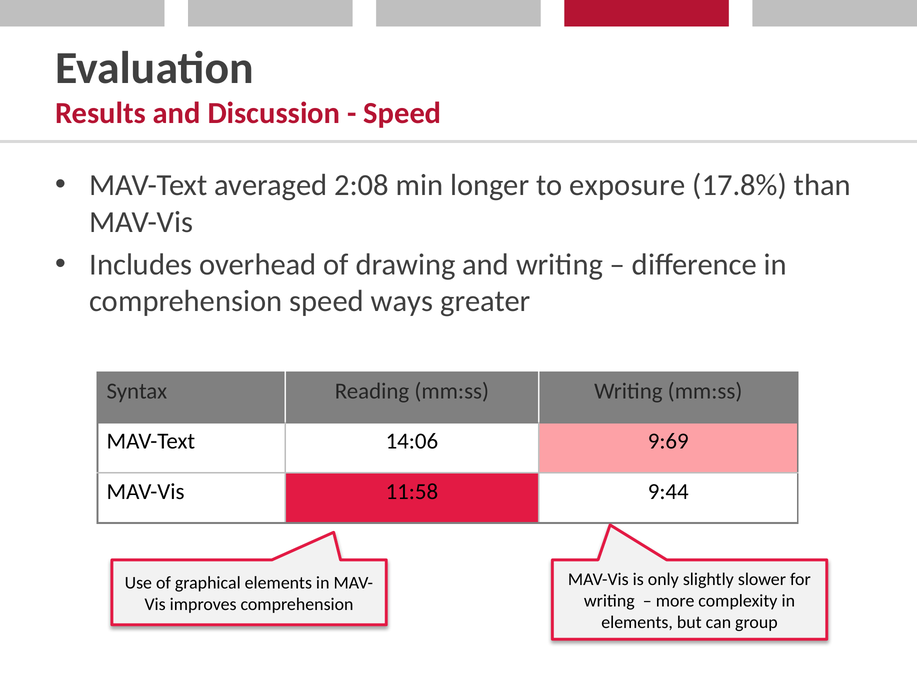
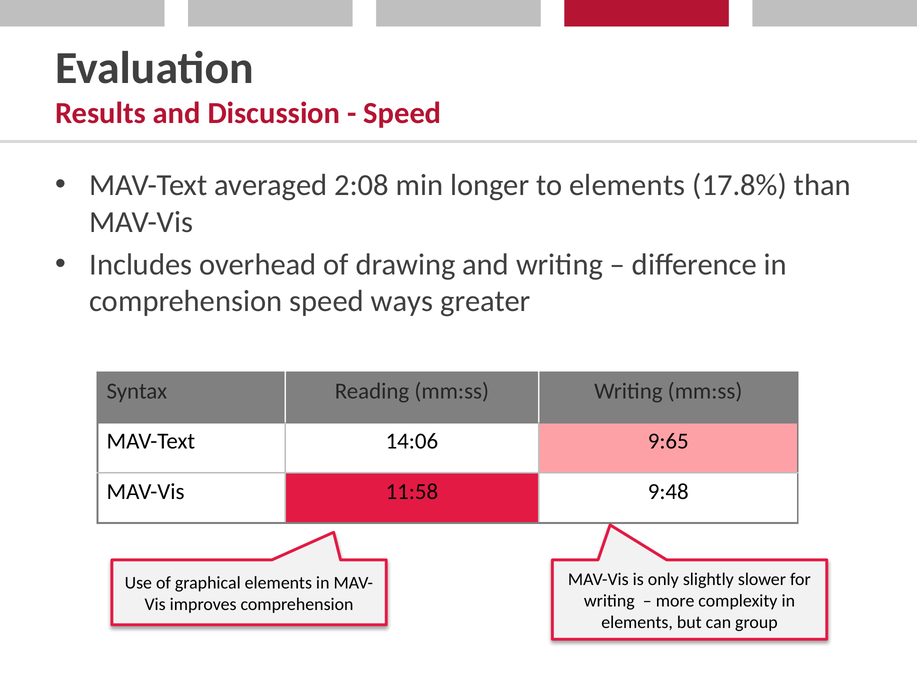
to exposure: exposure -> elements (627, 186)
9:69: 9:69 -> 9:65 (668, 442)
9:44: 9:44 -> 9:48 (668, 492)
